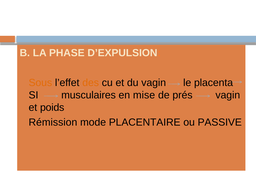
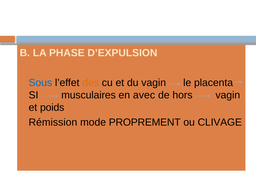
Sous colour: orange -> blue (40, 83)
mise: mise -> avec (144, 95)
prés: prés -> hors (183, 95)
PLACENTAIRE: PLACENTAIRE -> PROPREMENT (145, 122)
PASSIVE: PASSIVE -> CLIVAGE (220, 122)
